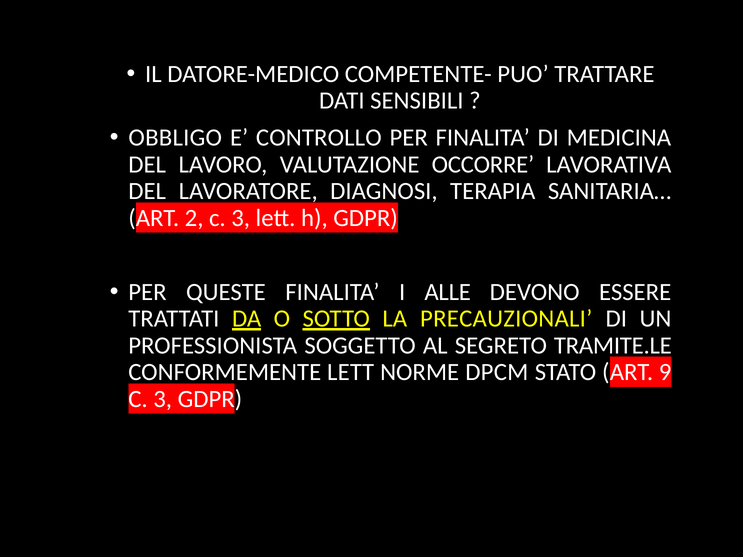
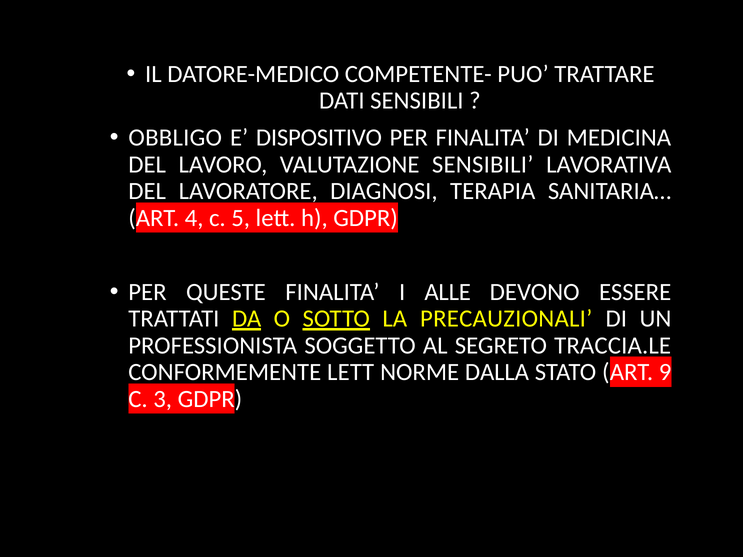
CONTROLLO: CONTROLLO -> DISPOSITIVO (319, 138)
VALUTAZIONE OCCORRE: OCCORRE -> SENSIBILI (483, 165)
2: 2 -> 4 (194, 218)
3: 3 -> 5 (241, 218)
TRAMITE.LE: TRAMITE.LE -> TRACCIA.LE (613, 346)
DPCM: DPCM -> DALLA (497, 372)
